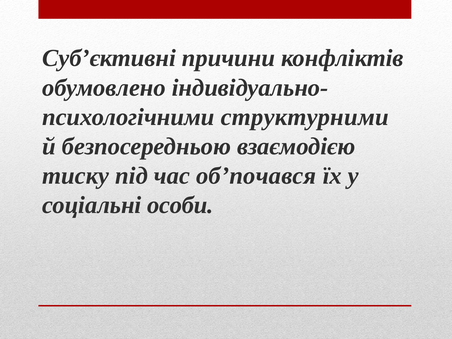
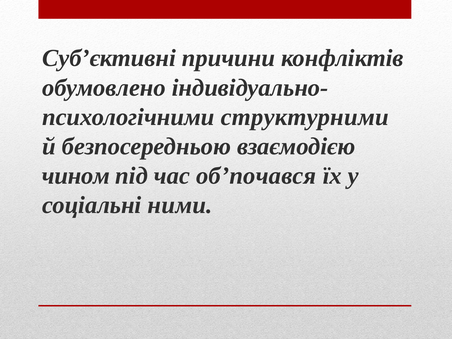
тиску: тиску -> чином (76, 176)
особи: особи -> ними (180, 205)
